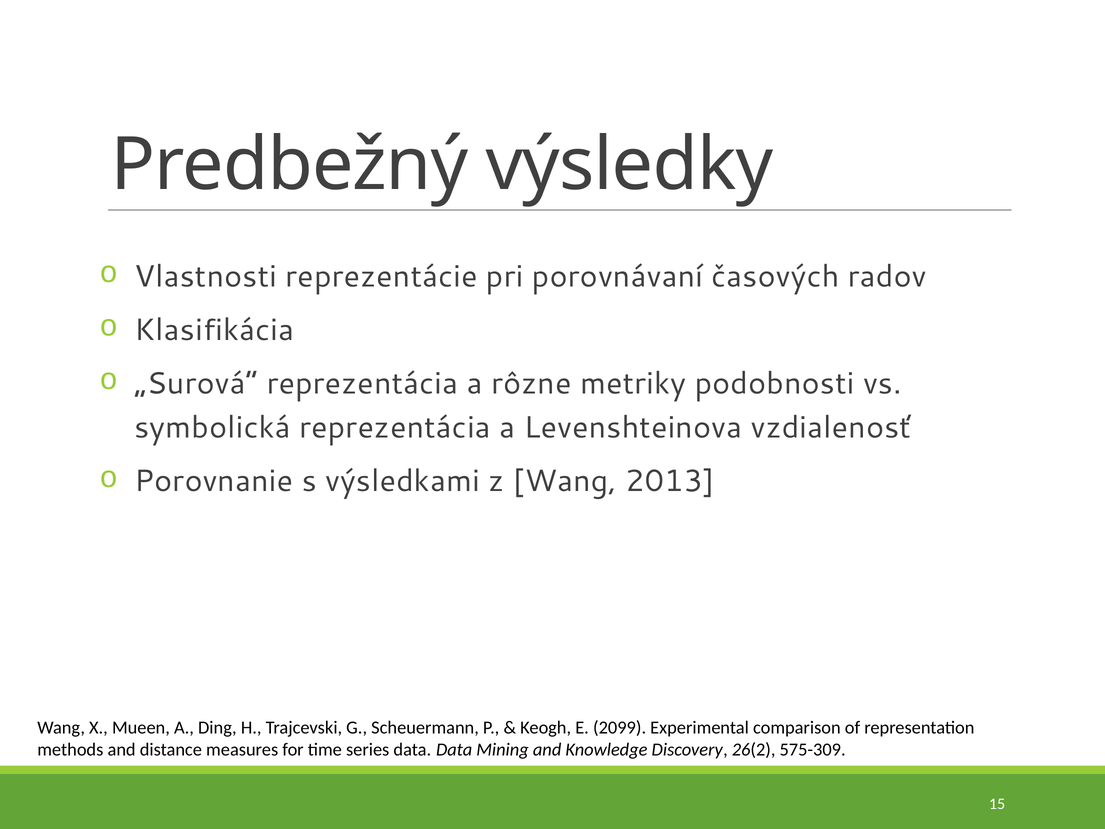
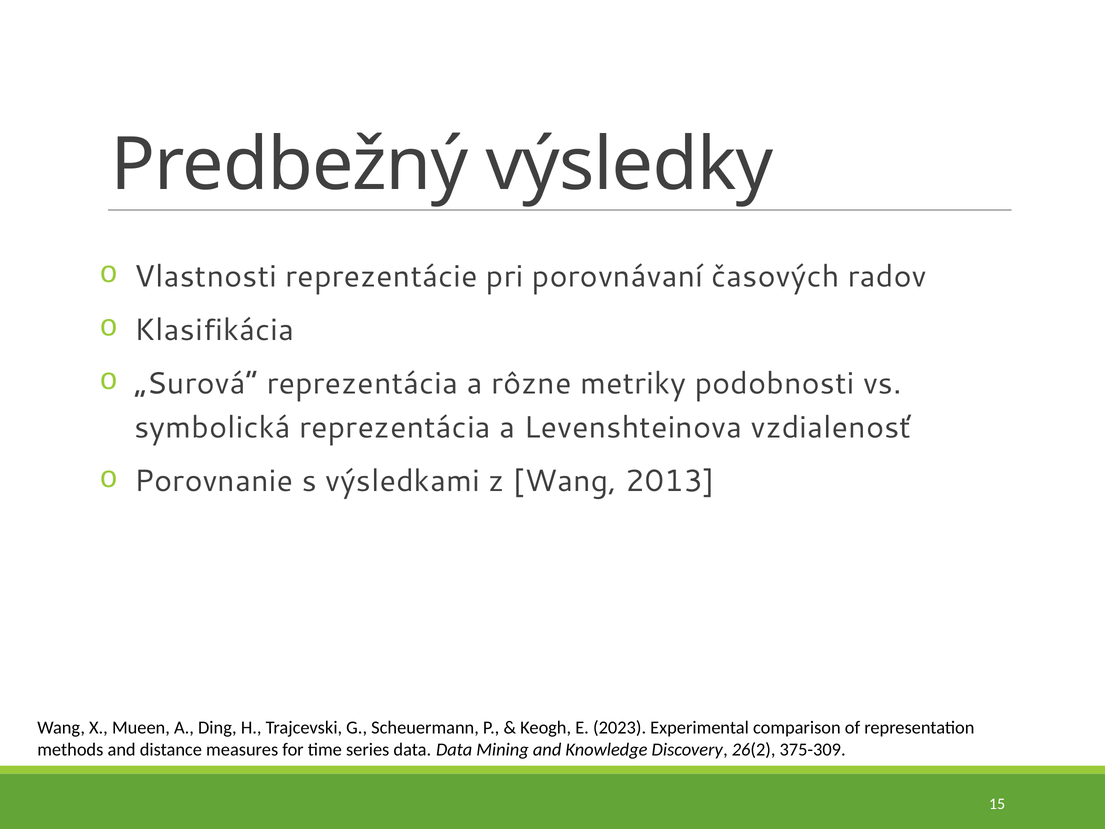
2099: 2099 -> 2023 (620, 728)
575-309: 575-309 -> 375-309 (813, 750)
